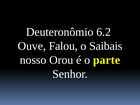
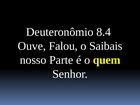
6.2: 6.2 -> 8.4 (104, 32)
Orou: Orou -> Parte (61, 60)
parte: parte -> quem (107, 60)
